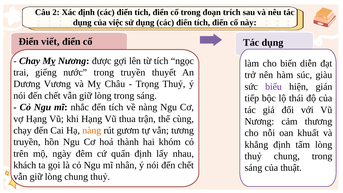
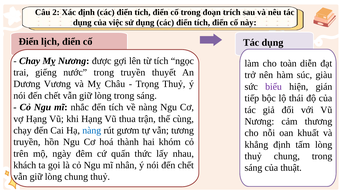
viết: viết -> lịch (50, 41)
biến: biến -> toàn (288, 63)
nàng colour: orange -> blue (92, 130)
quấn định: định -> thức (143, 154)
